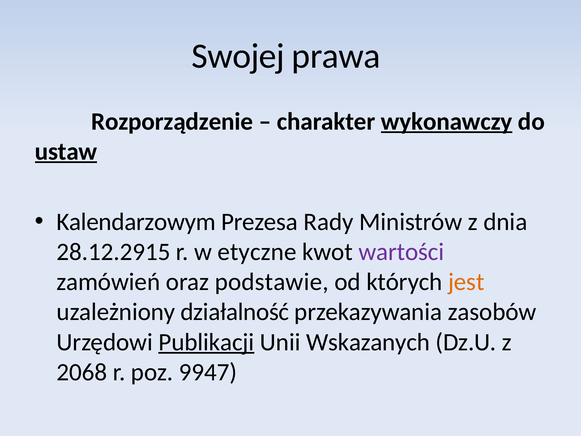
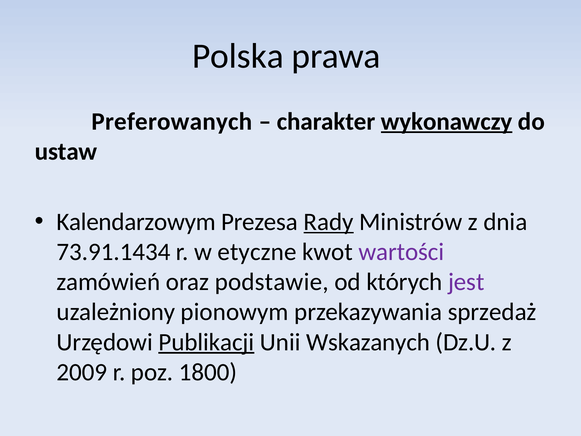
Swojej: Swojej -> Polska (238, 56)
Rozporządzenie: Rozporządzenie -> Preferowanych (172, 121)
ustaw underline: present -> none (66, 151)
Rady underline: none -> present (329, 222)
28.12.2915: 28.12.2915 -> 73.91.1434 (114, 252)
jest colour: orange -> purple (466, 282)
działalność: działalność -> pionowym (235, 312)
zasobów: zasobów -> sprzedaż (492, 312)
2068: 2068 -> 2009 (82, 372)
9947: 9947 -> 1800 (208, 372)
